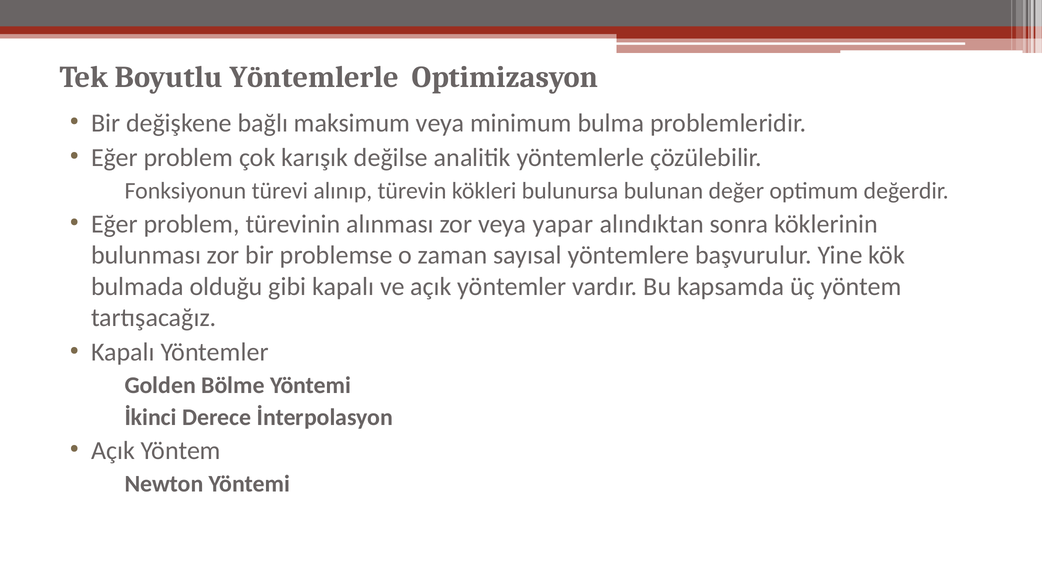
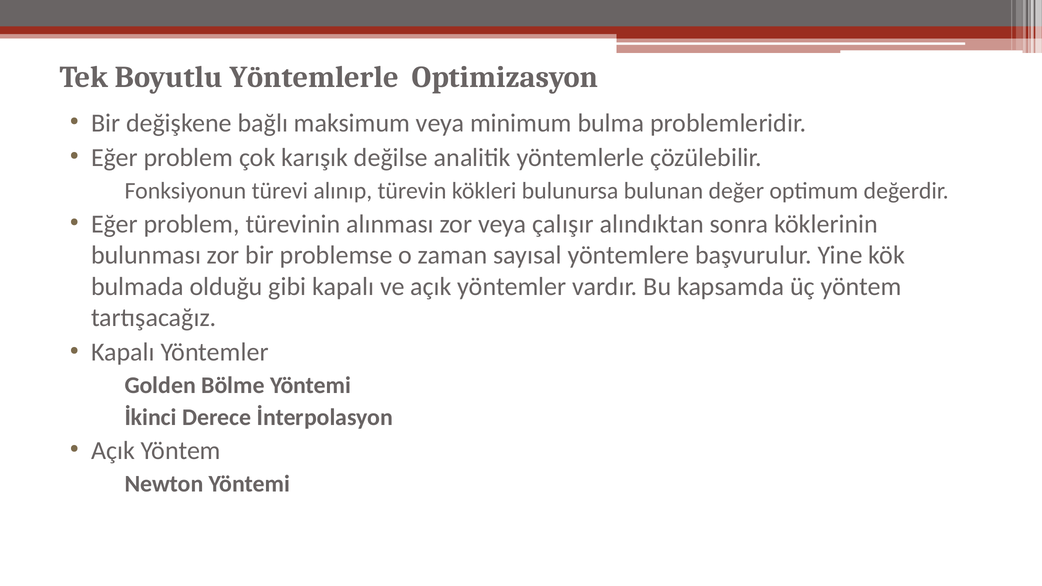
yapar: yapar -> çalışır (563, 224)
